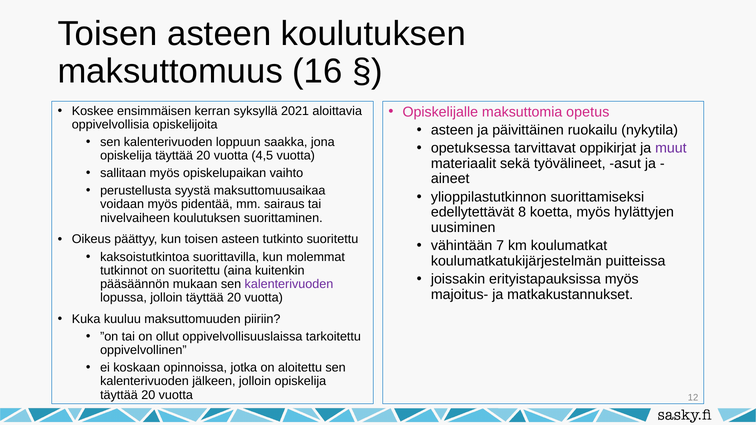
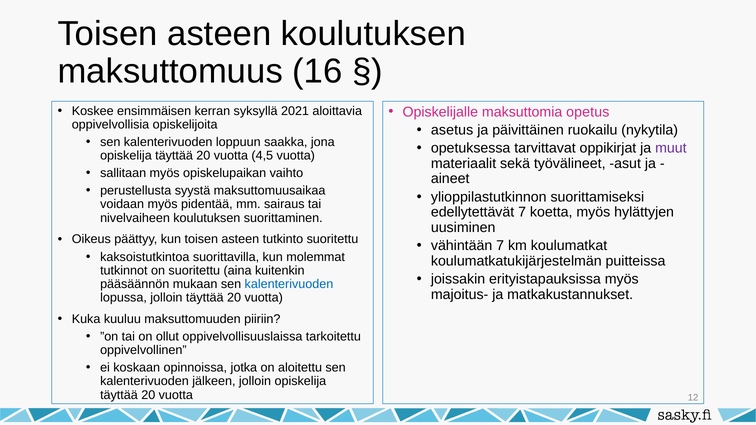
asteen: asteen -> asetus (452, 130)
edellytettävät 8: 8 -> 7 (522, 212)
kalenterivuoden colour: purple -> blue (289, 284)
